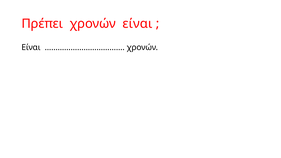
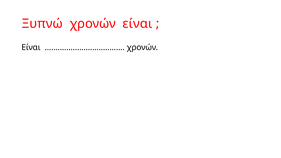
Πρέπει: Πρέπει -> Ξυπνώ (42, 24)
